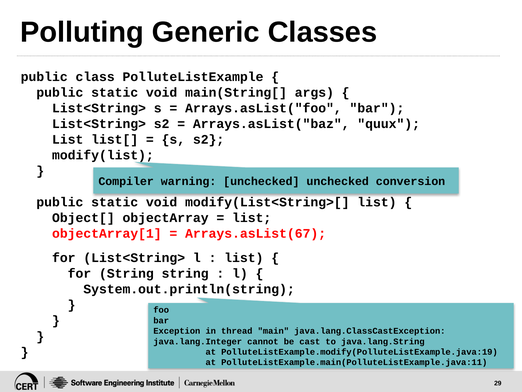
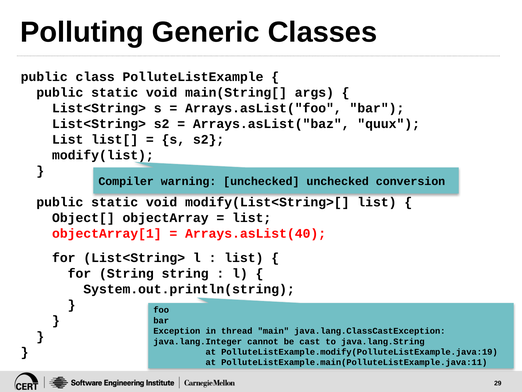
Arrays.asList(67: Arrays.asList(67 -> Arrays.asList(40 (256, 233)
